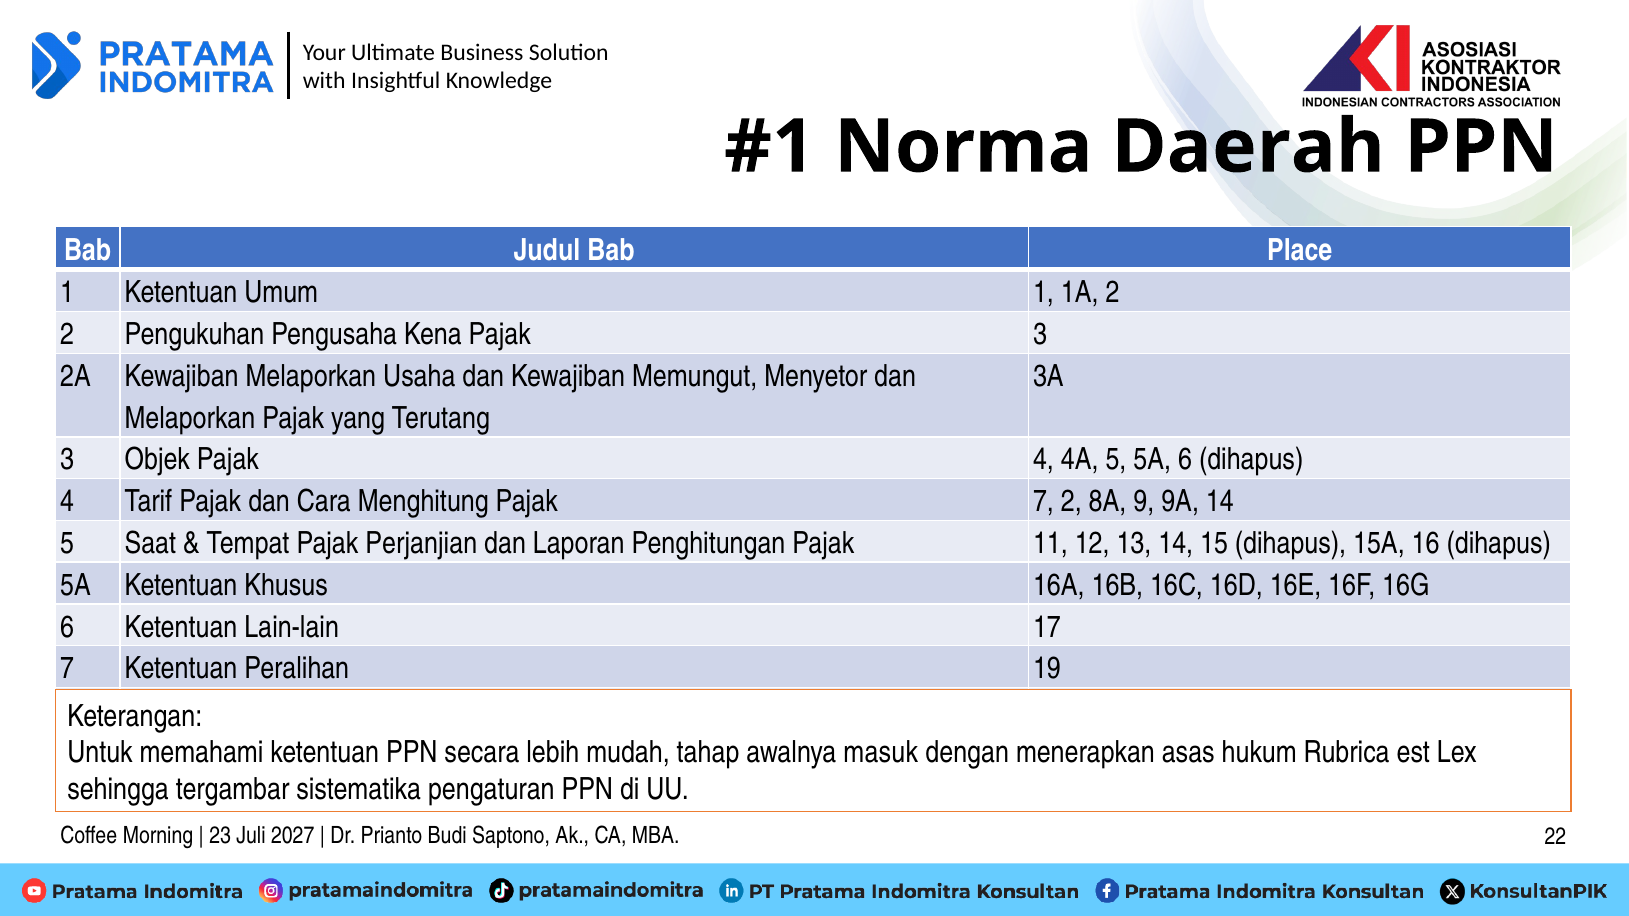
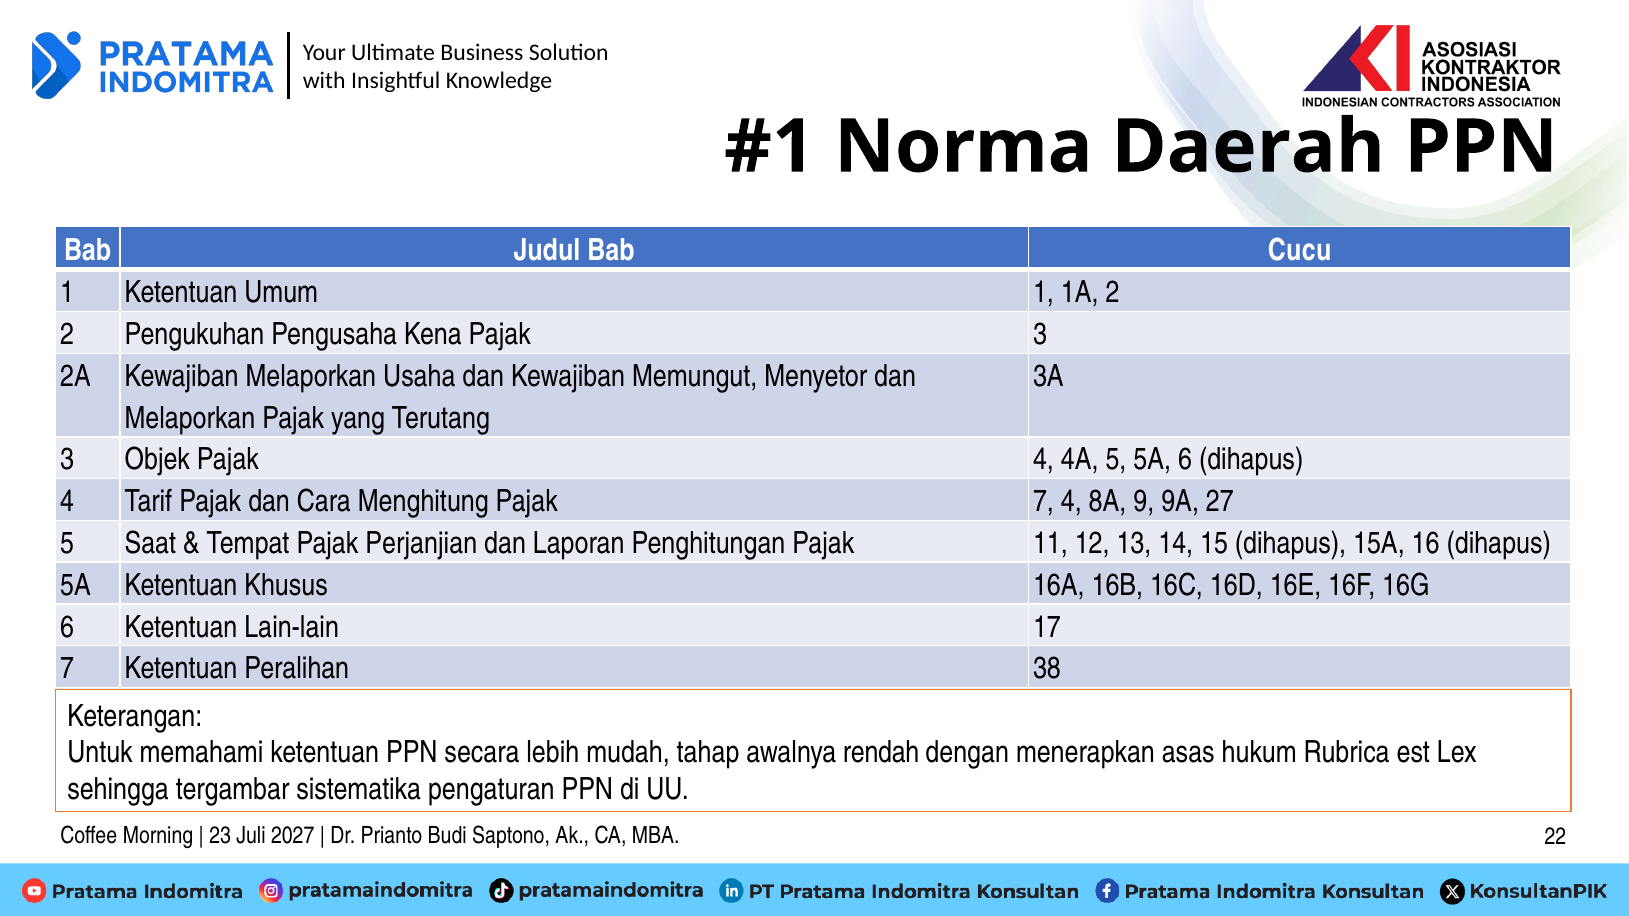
Place: Place -> Cucu (1300, 250)
7 2: 2 -> 4 (1071, 502)
9A 14: 14 -> 27 (1220, 502)
Peralihan 19: 19 -> 38 (1047, 669)
masuk: masuk -> rendah (881, 753)
